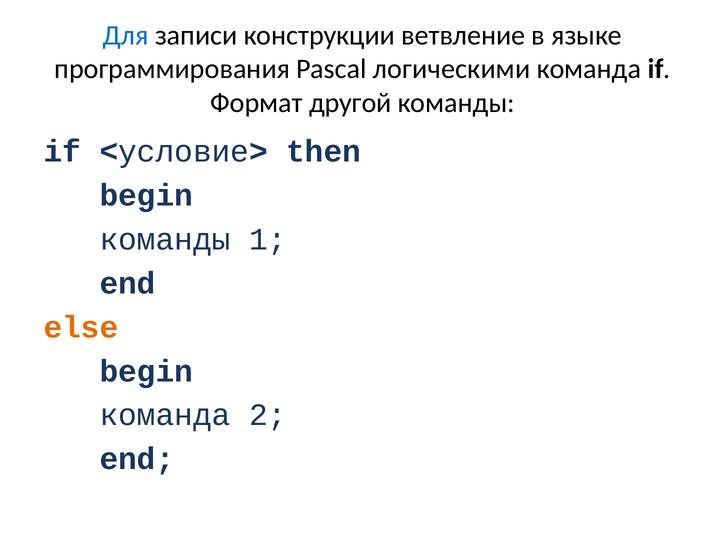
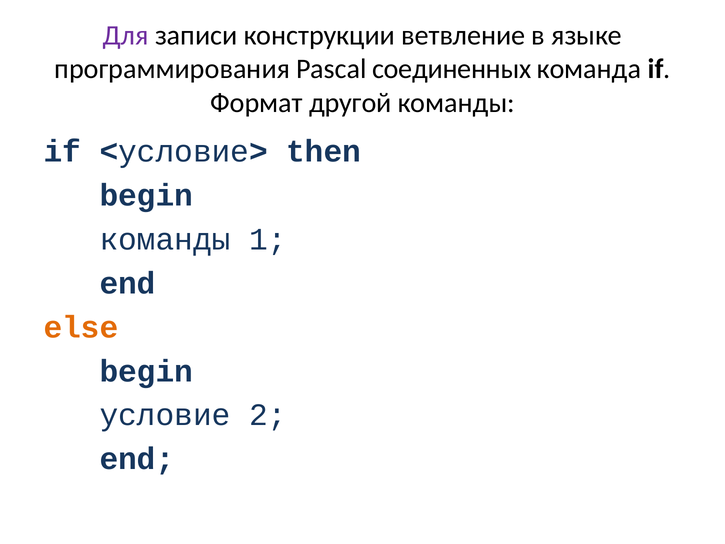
Для colour: blue -> purple (126, 35)
логическими: логическими -> соединенных (452, 69)
команда: команда -> условие (165, 415)
